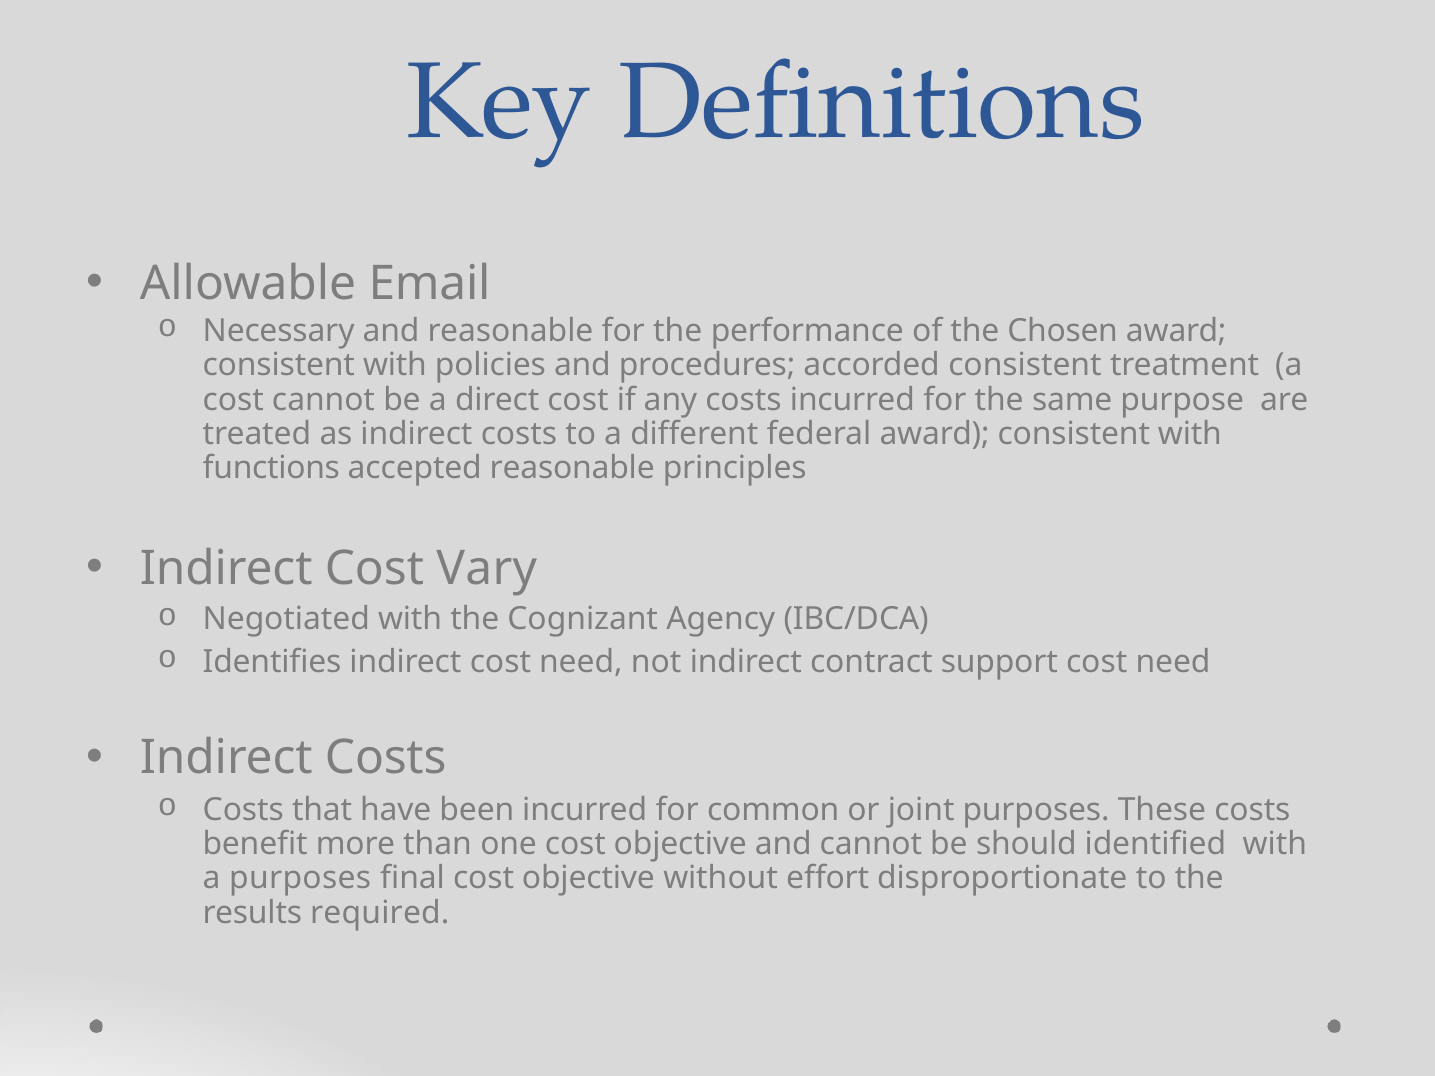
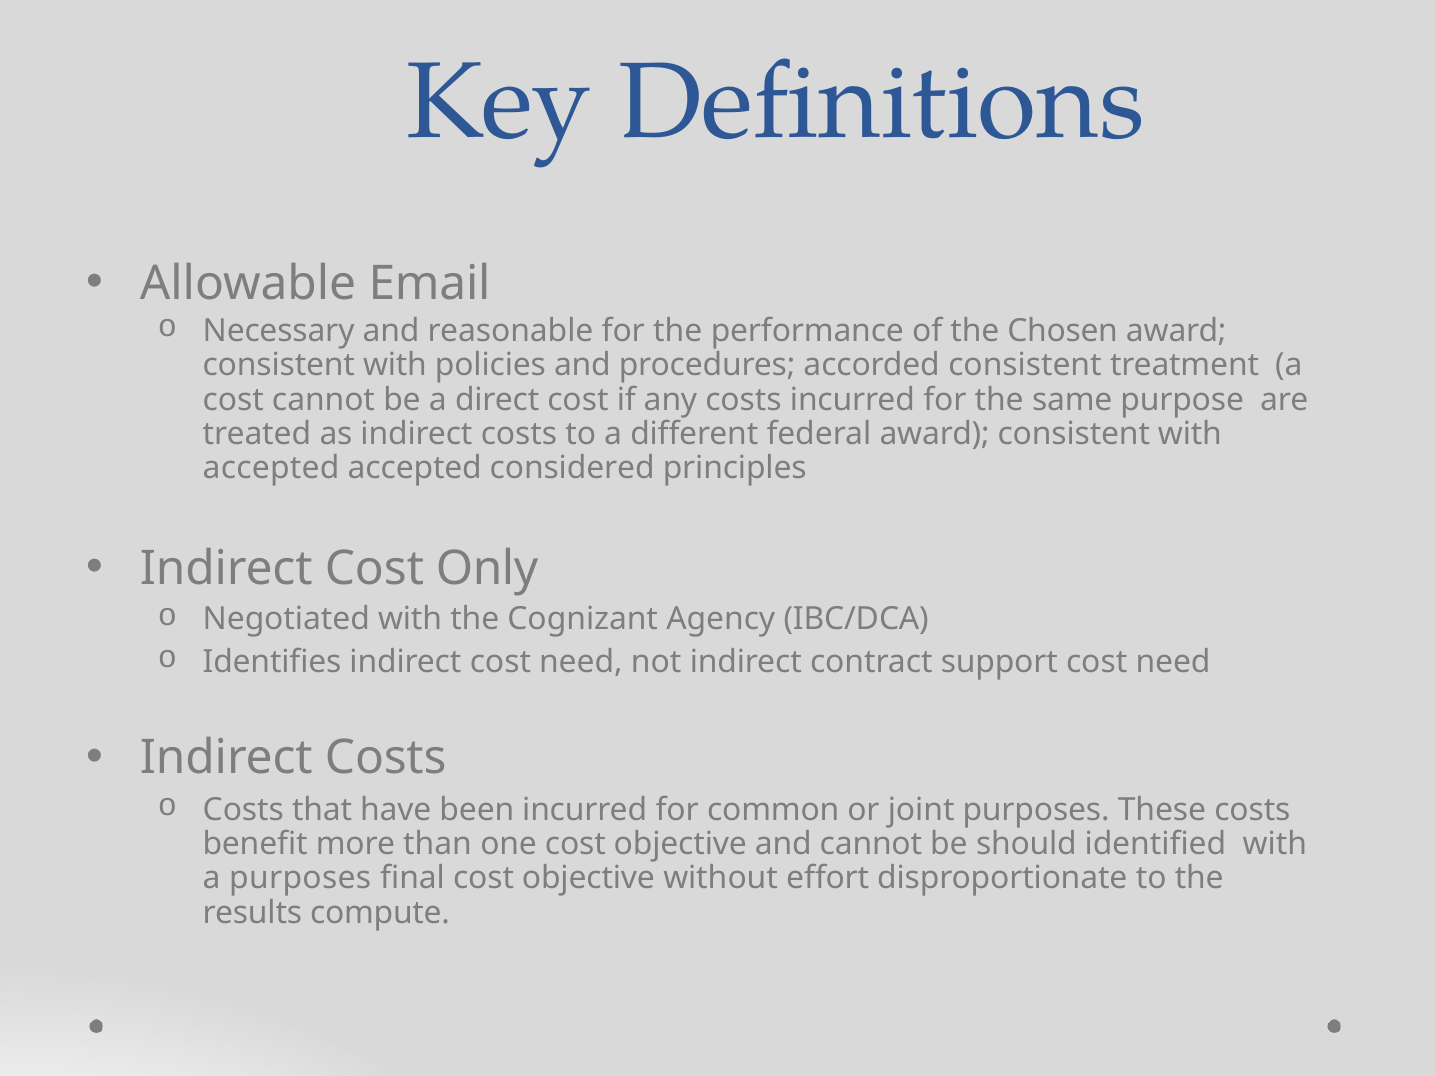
functions: functions -> accepted (271, 469)
accepted reasonable: reasonable -> considered (572, 469)
Vary: Vary -> Only (487, 569)
required: required -> compute (380, 913)
